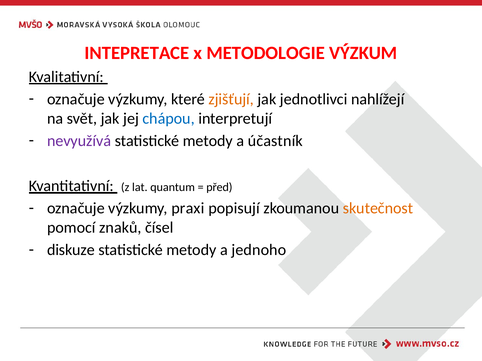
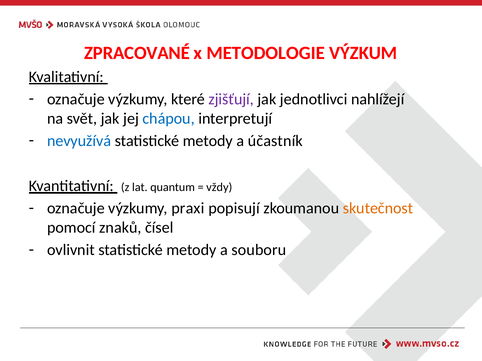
INTEPRETACE: INTEPRETACE -> ZPRACOVANÉ (137, 53)
zjišťují colour: orange -> purple (231, 99)
nevyužívá colour: purple -> blue (79, 141)
před: před -> vždy (219, 187)
diskuze: diskuze -> ovlivnit (71, 250)
jednoho: jednoho -> souboru (259, 250)
